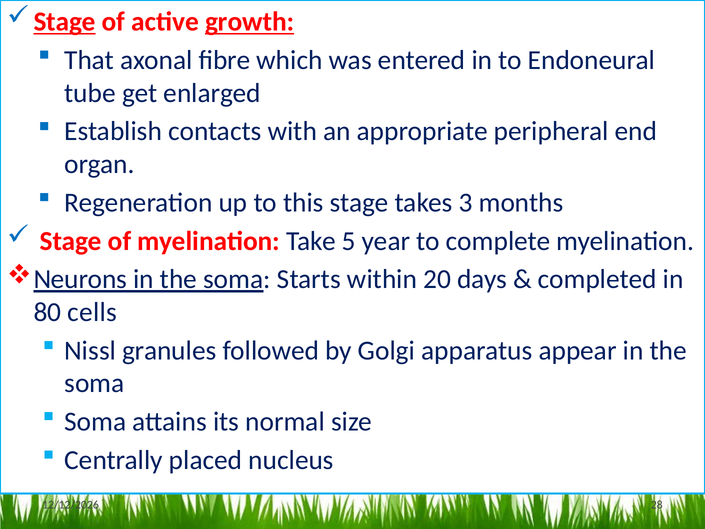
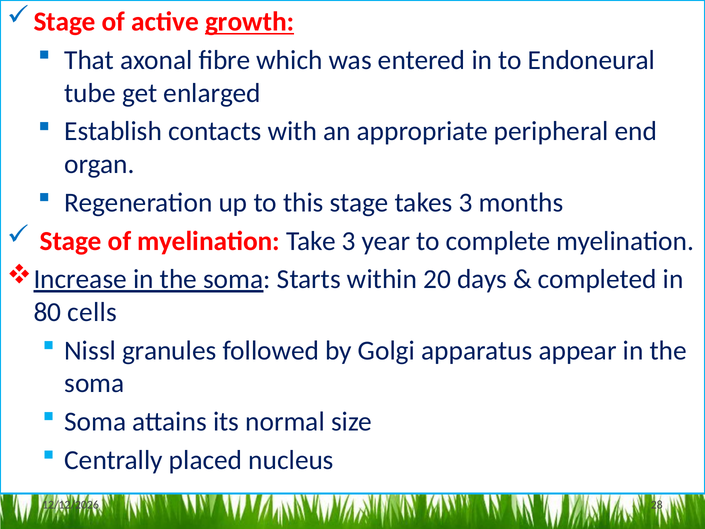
Stage underline: present -> none (65, 22)
Take 5: 5 -> 3 (349, 241)
Neurons: Neurons -> Increase (80, 279)
